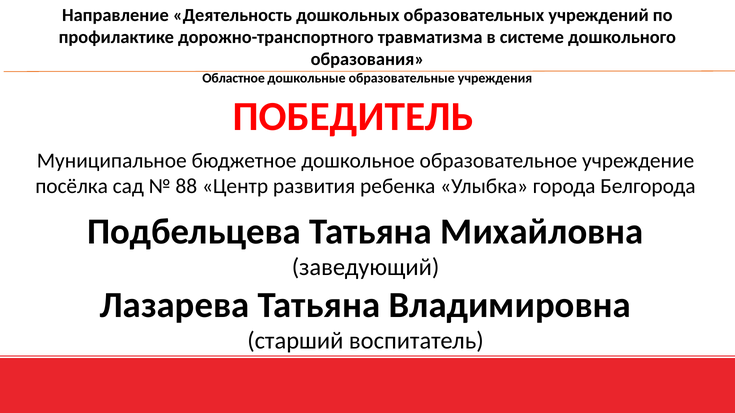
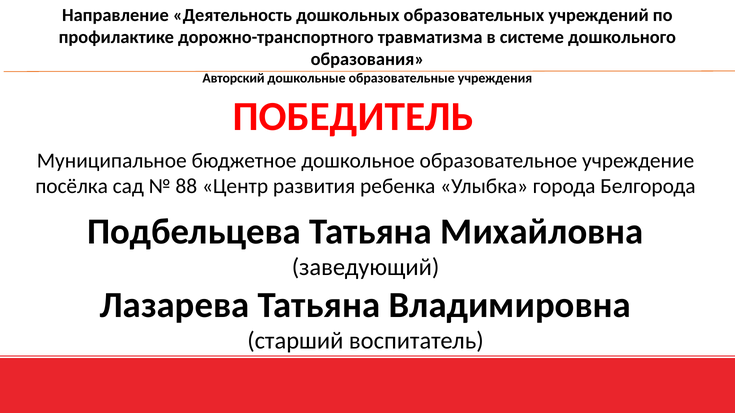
Областное: Областное -> Авторский (234, 78)
